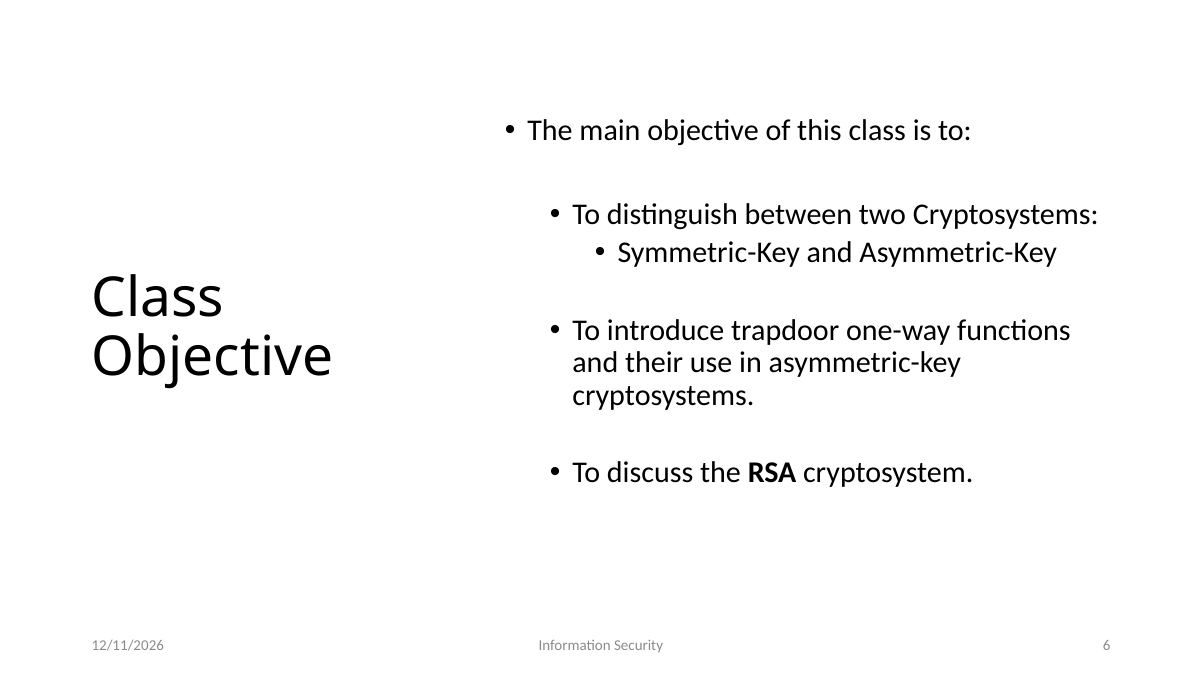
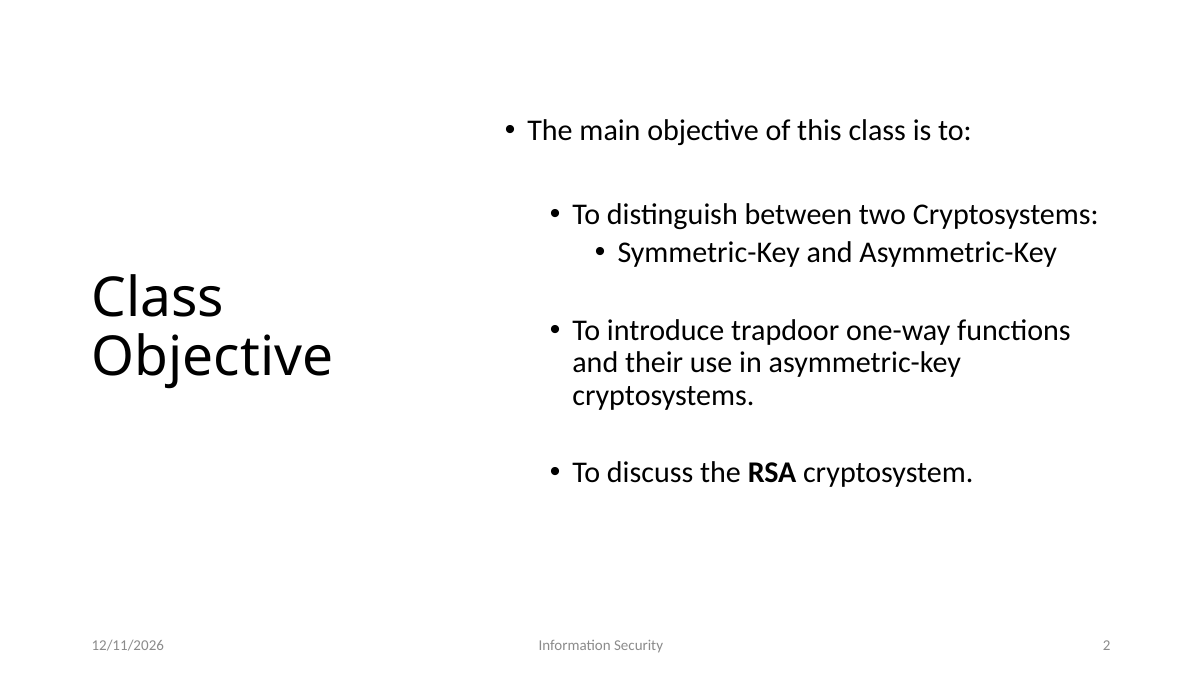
6: 6 -> 2 (1107, 646)
